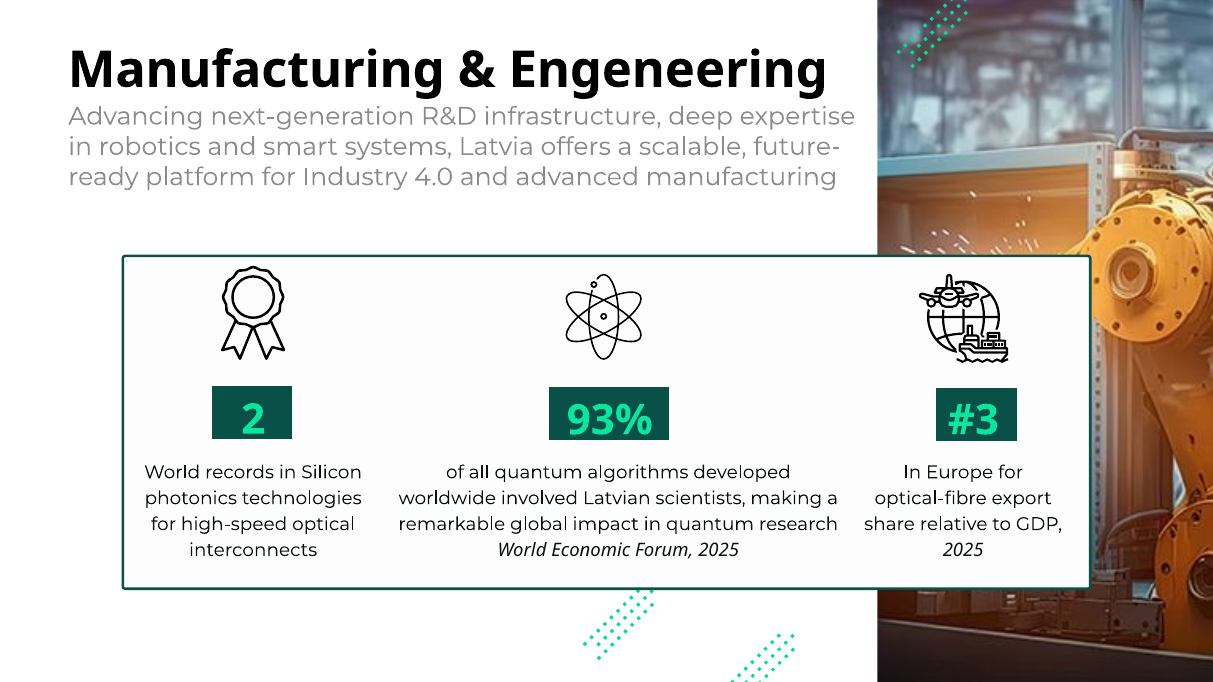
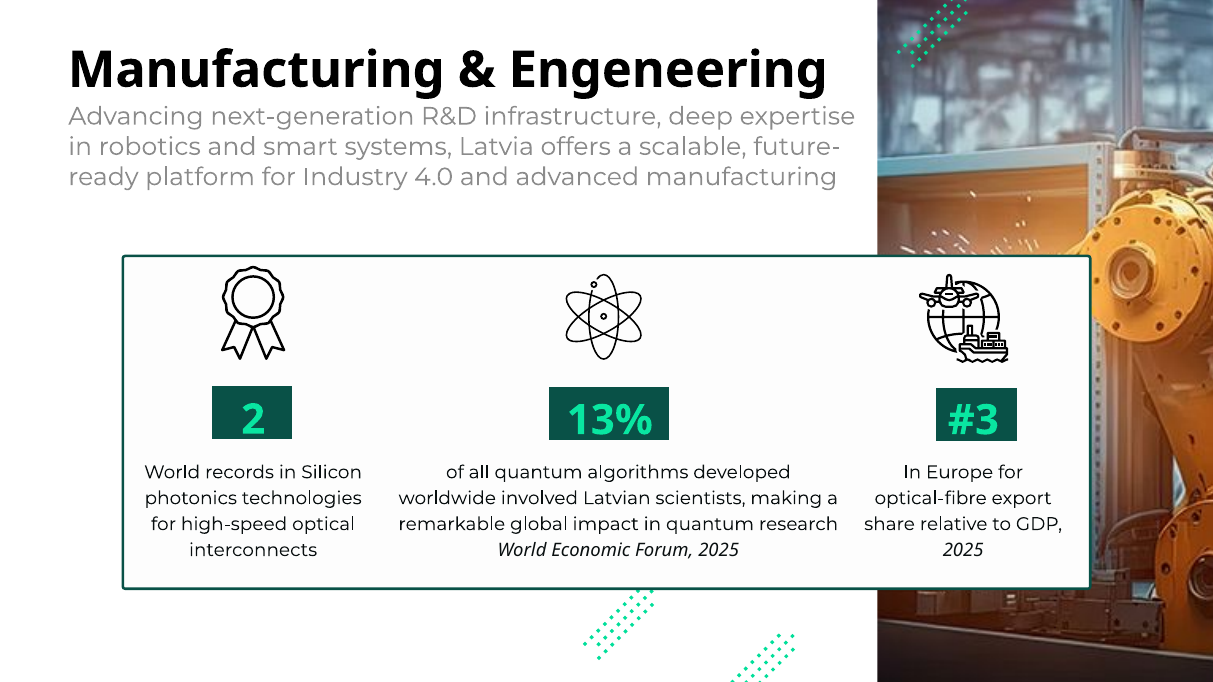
93%: 93% -> 13% (610, 421)
